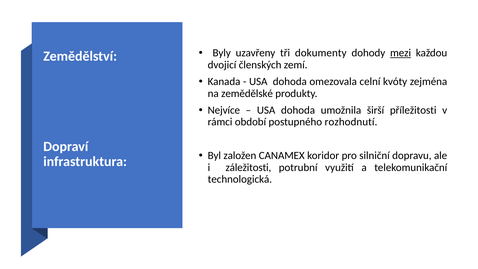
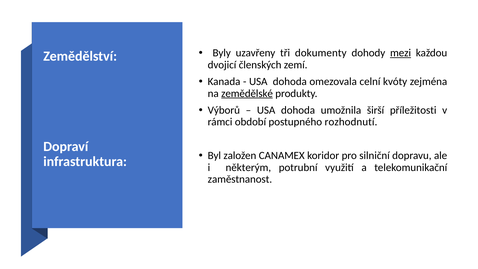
zemědělské underline: none -> present (247, 93)
Nejvíce: Nejvíce -> Výborů (224, 110)
záležitosti: záležitosti -> některým (248, 167)
technologická: technologická -> zaměstnanost (240, 179)
